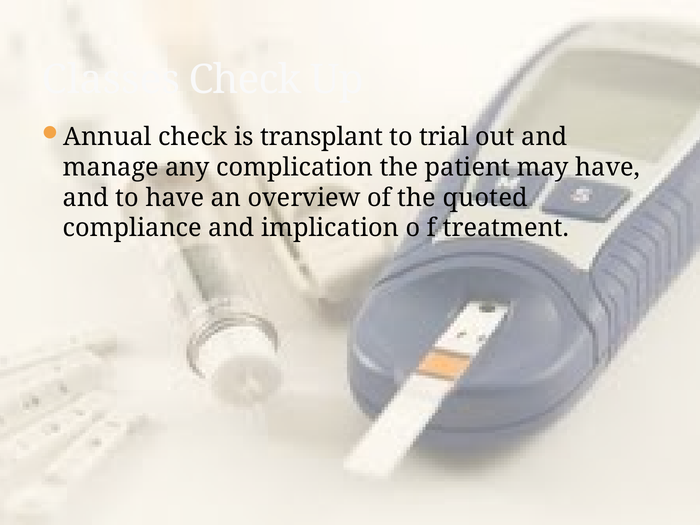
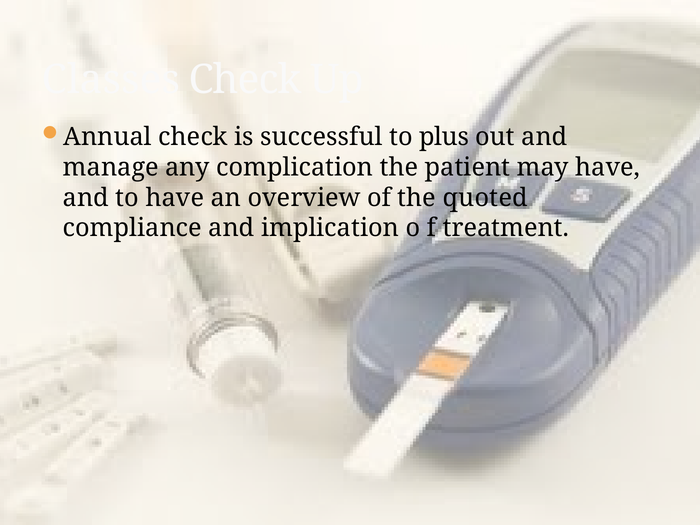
transplant: transplant -> successful (321, 137)
trial: trial -> plus (444, 137)
